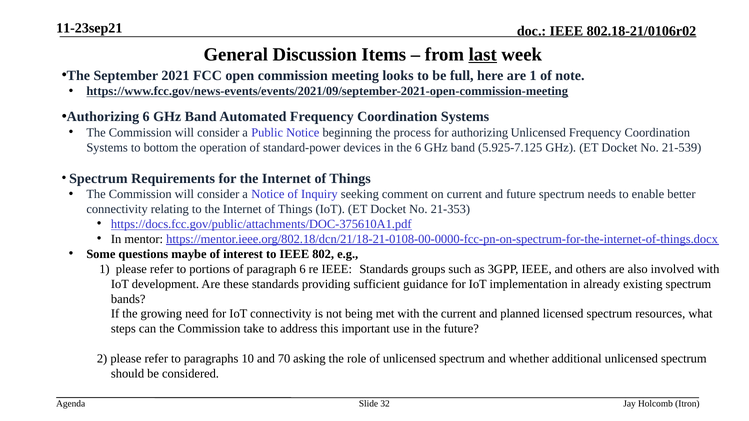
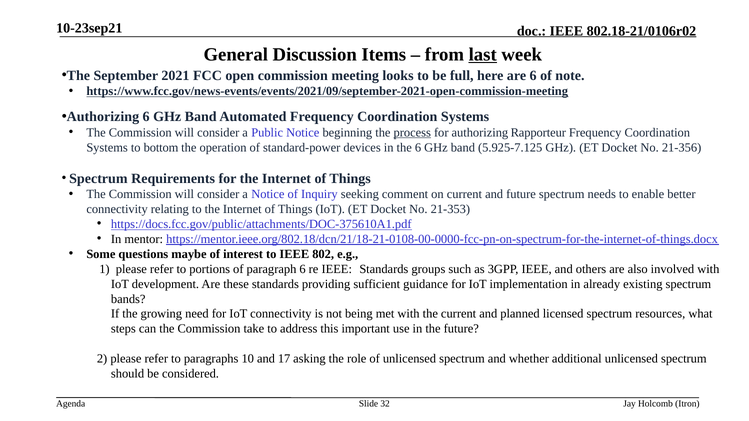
11-23sep21: 11-23sep21 -> 10-23sep21 (89, 28)
are 1: 1 -> 6 (533, 76)
process underline: none -> present (412, 133)
authorizing Unlicensed: Unlicensed -> Rapporteur (538, 133)
21-539: 21-539 -> 21-356 (682, 148)
70: 70 -> 17 (284, 359)
